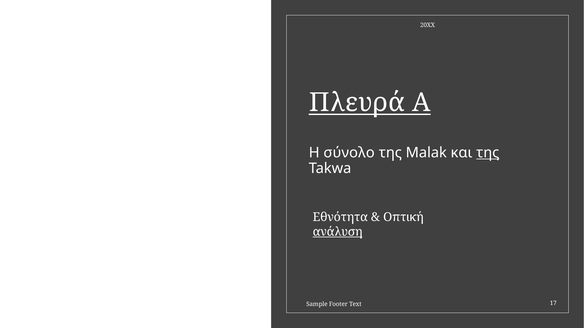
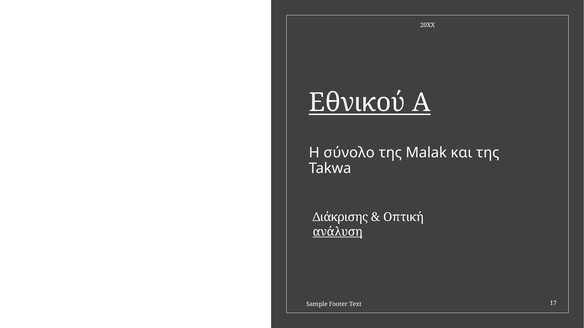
Πλευρά: Πλευρά -> Εθνικού (357, 103)
της underline: present -> none (488, 153)
Εθνότητα: Εθνότητα -> Διάκρισης (340, 217)
